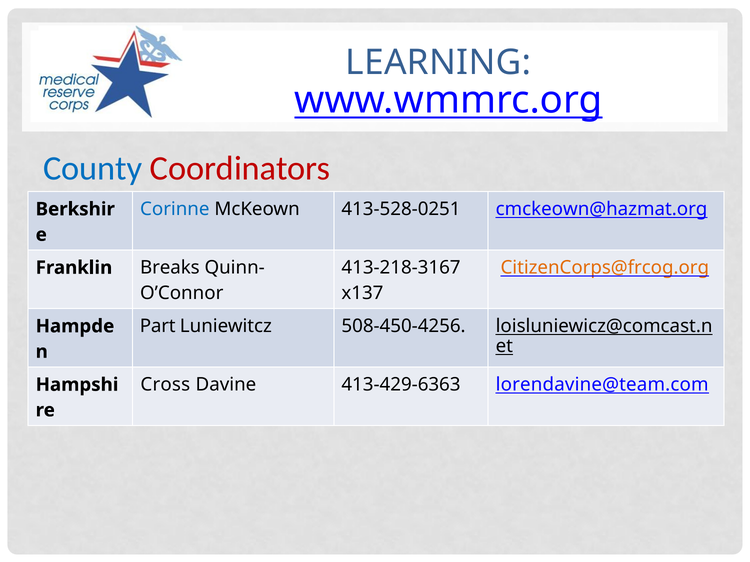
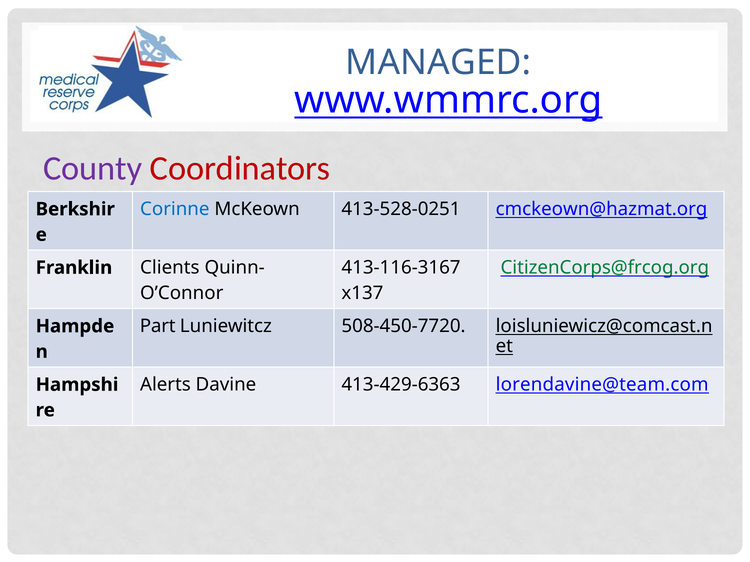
LEARNING: LEARNING -> MANAGED (438, 63)
County colour: blue -> purple (93, 168)
413-218-3167: 413-218-3167 -> 413-116-3167 (401, 268)
CitizenCorps@frcog.org colour: orange -> green (605, 268)
Breaks: Breaks -> Clients (170, 268)
508-450-4256: 508-450-4256 -> 508-450-7720 (404, 326)
Cross: Cross -> Alerts (165, 385)
